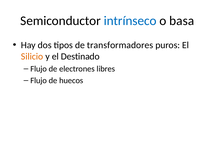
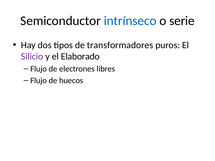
basa: basa -> serie (182, 21)
Silicio colour: orange -> purple (32, 57)
Destinado: Destinado -> Elaborado (80, 57)
